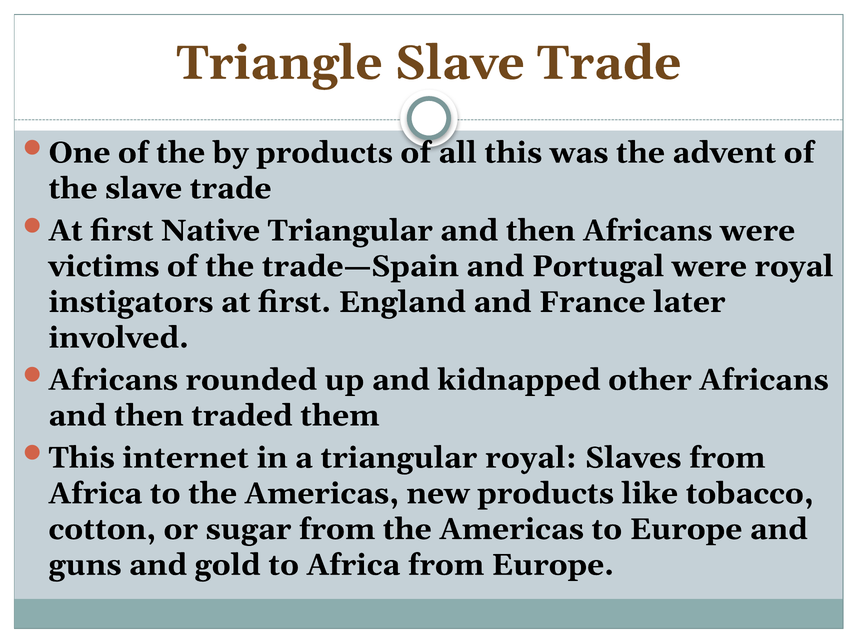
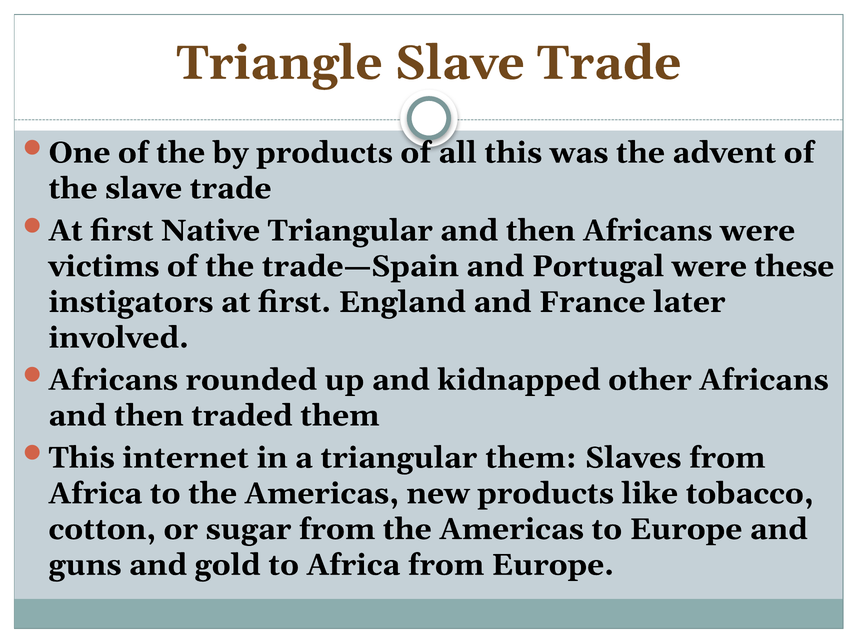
were royal: royal -> these (794, 267)
triangular royal: royal -> them (531, 458)
